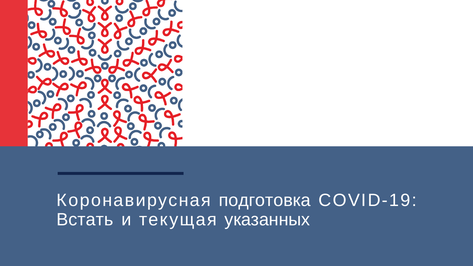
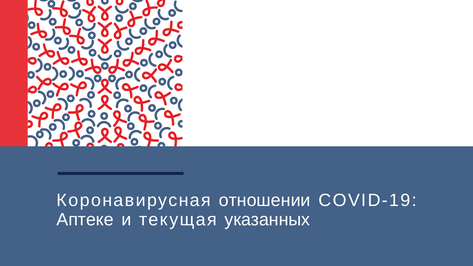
подготовка: подготовка -> отношении (265, 200)
Встать: Встать -> Аптеке (85, 220)
